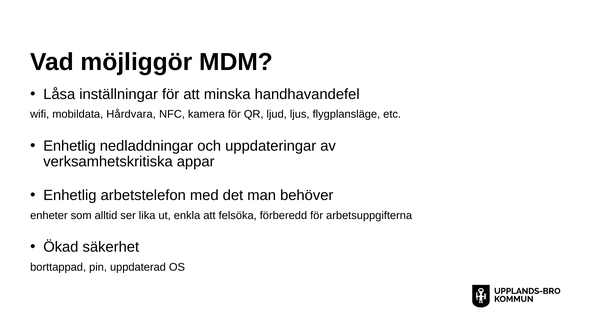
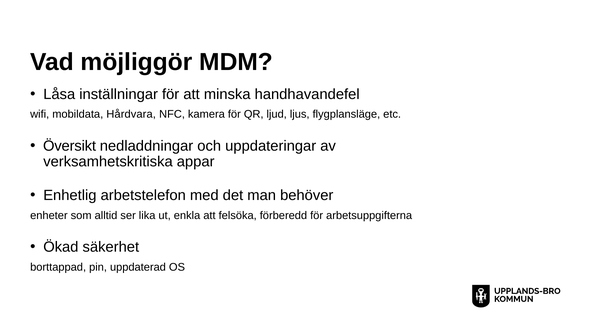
Enhetlig: Enhetlig -> Översikt (70, 146)
